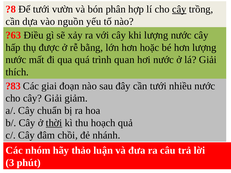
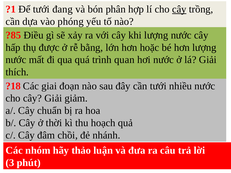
?8: ?8 -> ?1 (11, 9)
vườn: vườn -> đang (63, 9)
nguồn: nguồn -> phóng (71, 22)
?63: ?63 -> ?85 (13, 35)
?83: ?83 -> ?18 (13, 86)
thời underline: present -> none (54, 123)
